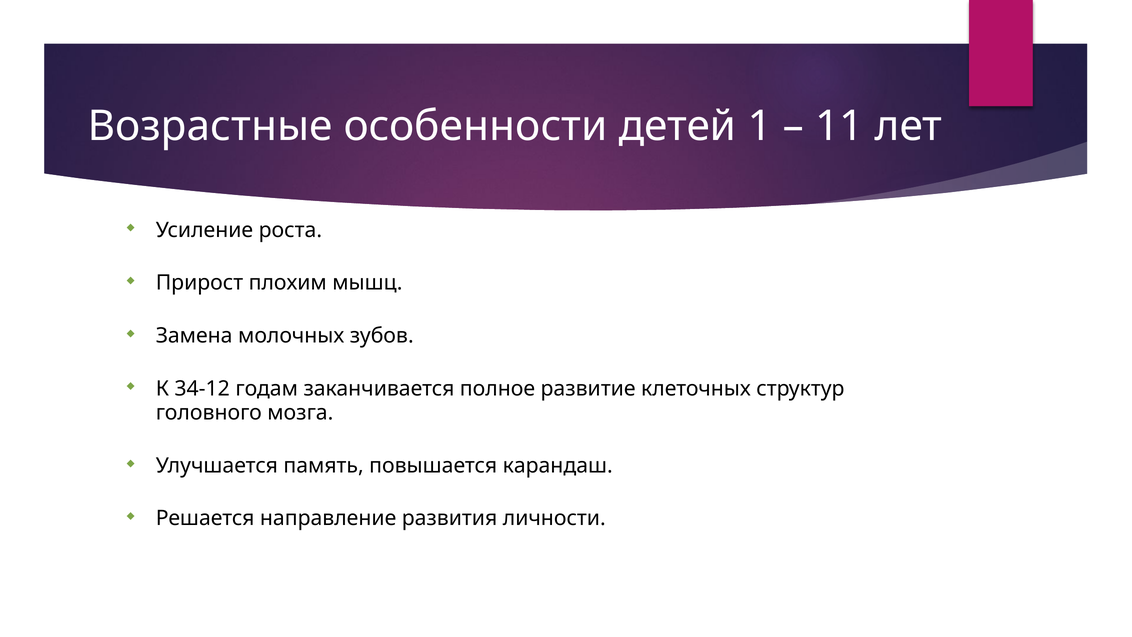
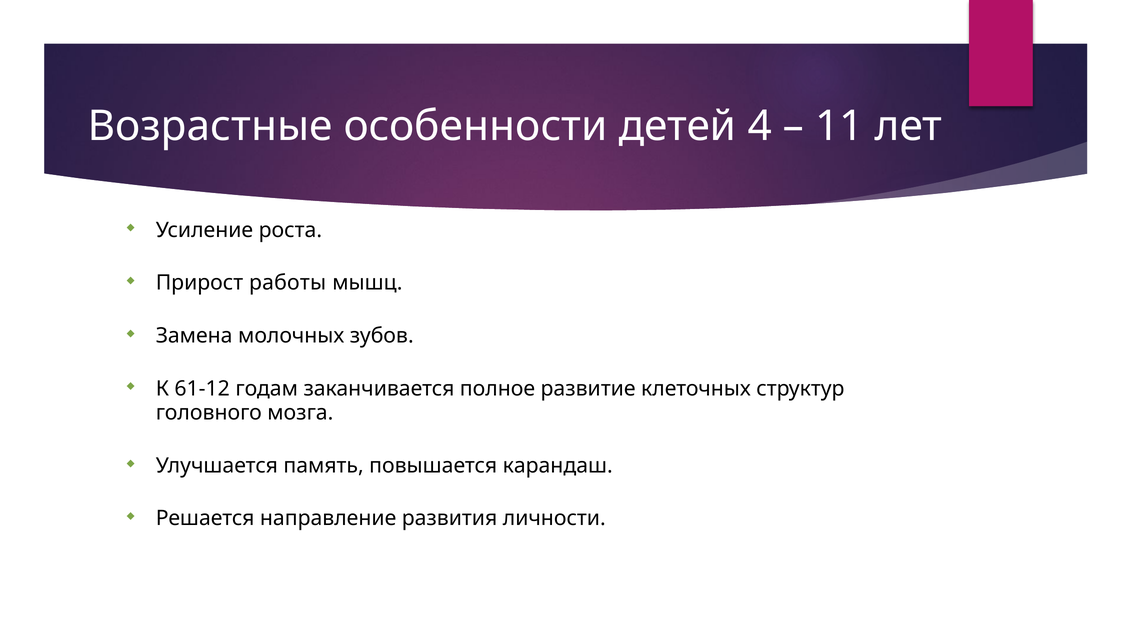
1: 1 -> 4 (760, 126)
плохим: плохим -> работы (288, 283)
34-12: 34-12 -> 61-12 (202, 388)
